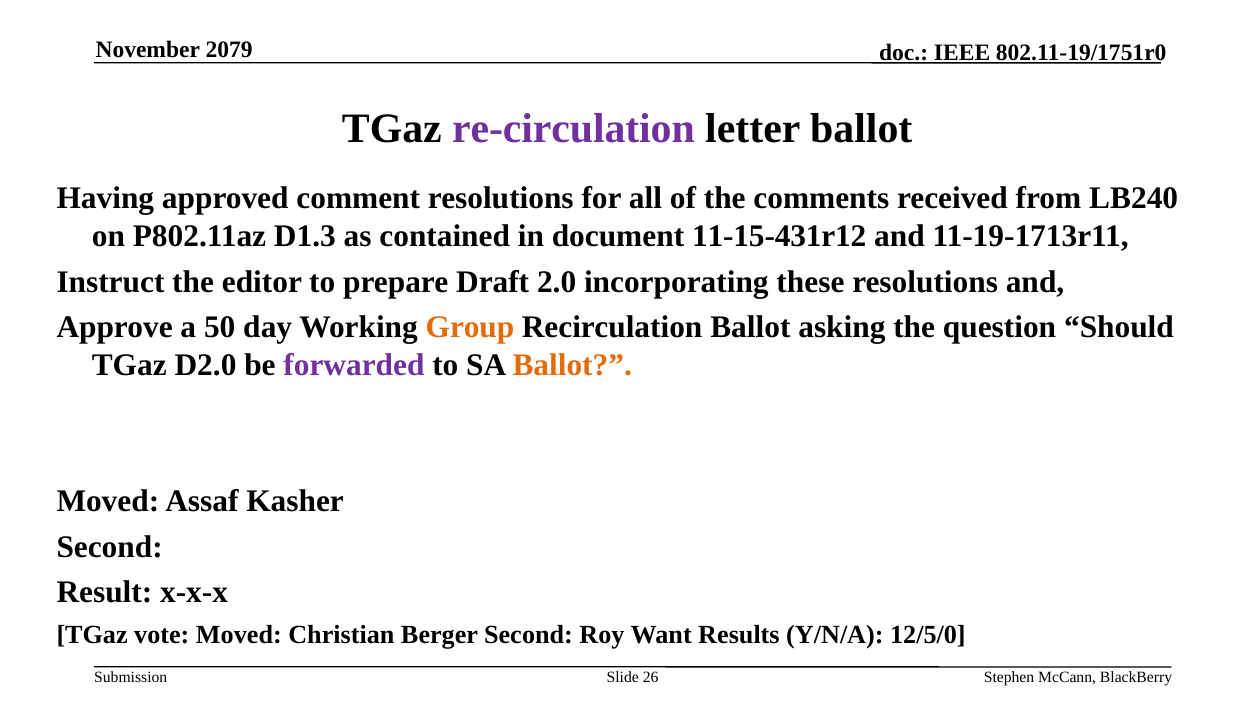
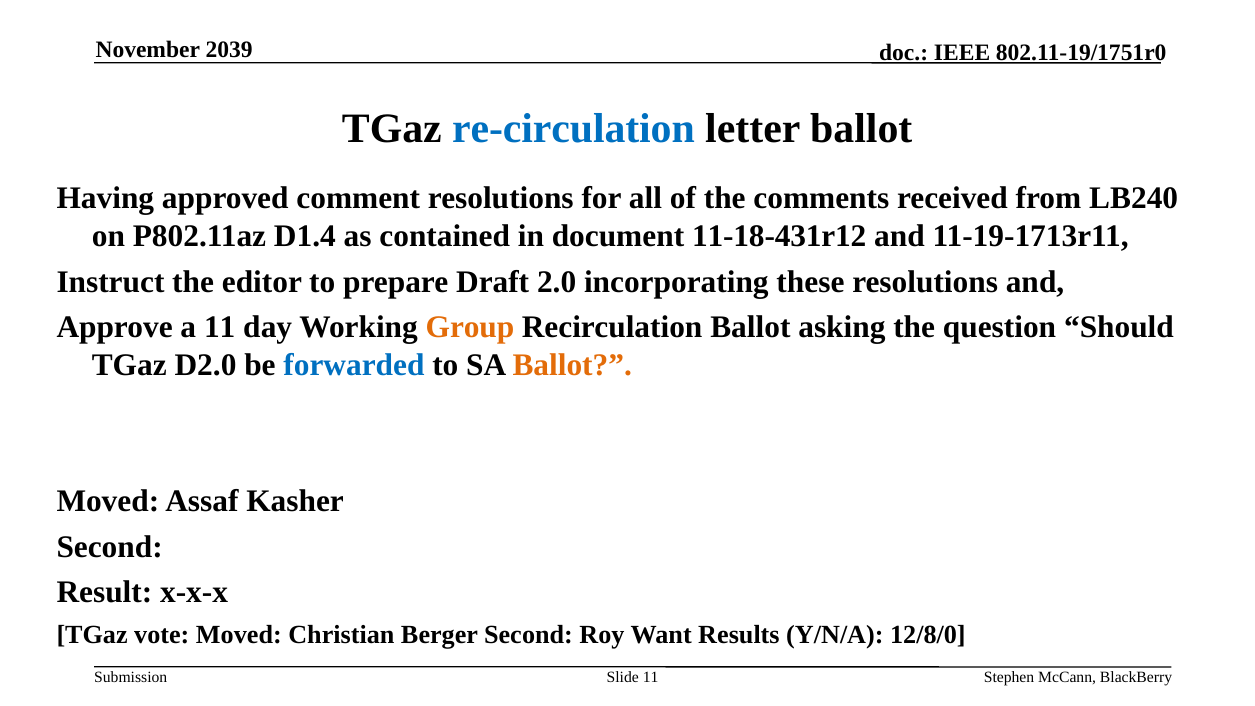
2079: 2079 -> 2039 (229, 50)
re-circulation colour: purple -> blue (574, 128)
D1.3: D1.3 -> D1.4 (305, 236)
11-15-431r12: 11-15-431r12 -> 11-18-431r12 (779, 236)
a 50: 50 -> 11 (220, 327)
forwarded colour: purple -> blue (354, 365)
12/5/0: 12/5/0 -> 12/8/0 (928, 634)
Slide 26: 26 -> 11 (651, 677)
